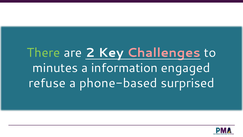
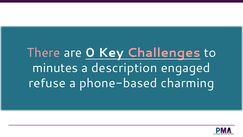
There colour: light green -> pink (43, 53)
2: 2 -> 0 (90, 53)
information: information -> description (124, 68)
surprised: surprised -> charming (187, 83)
